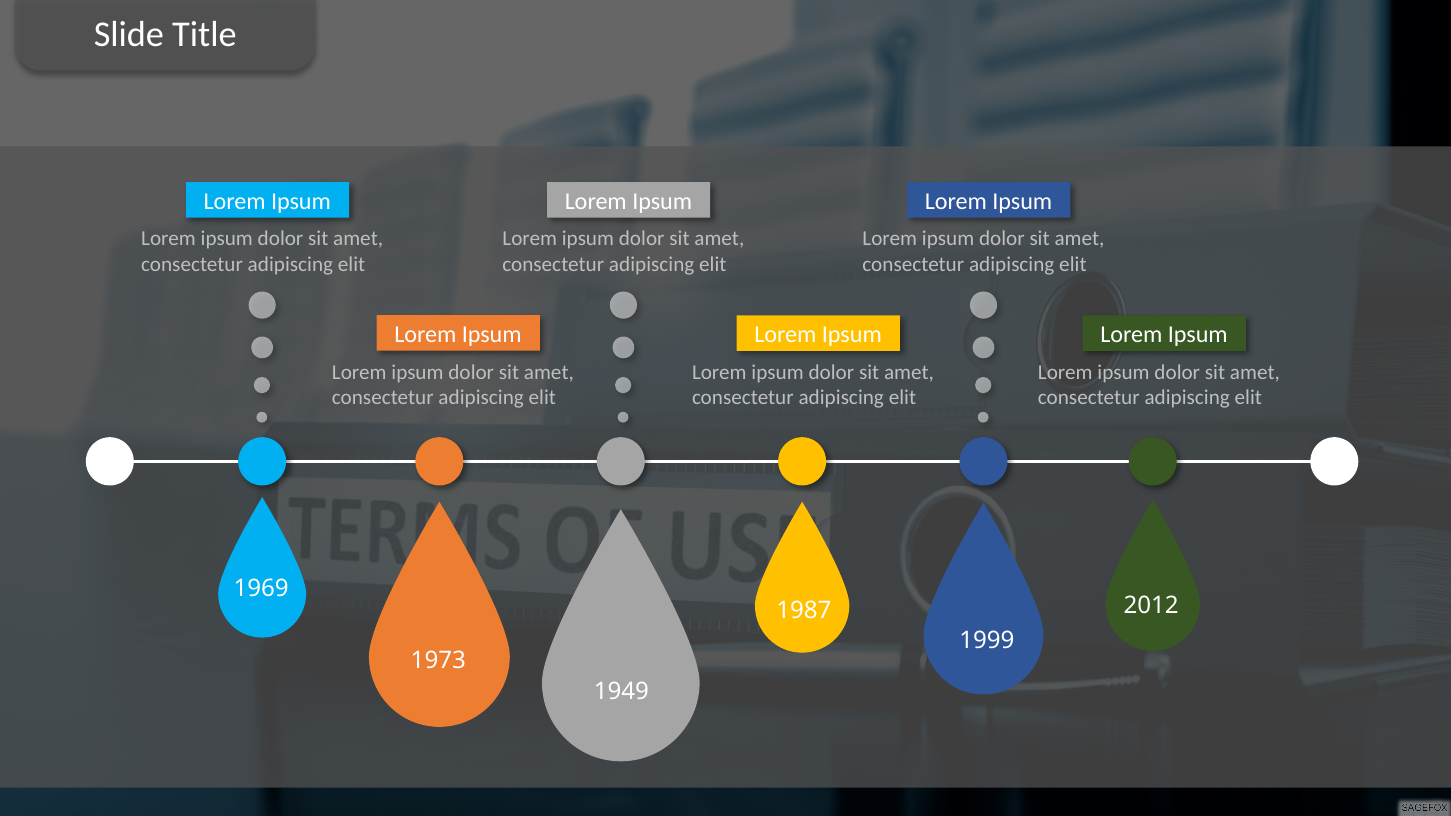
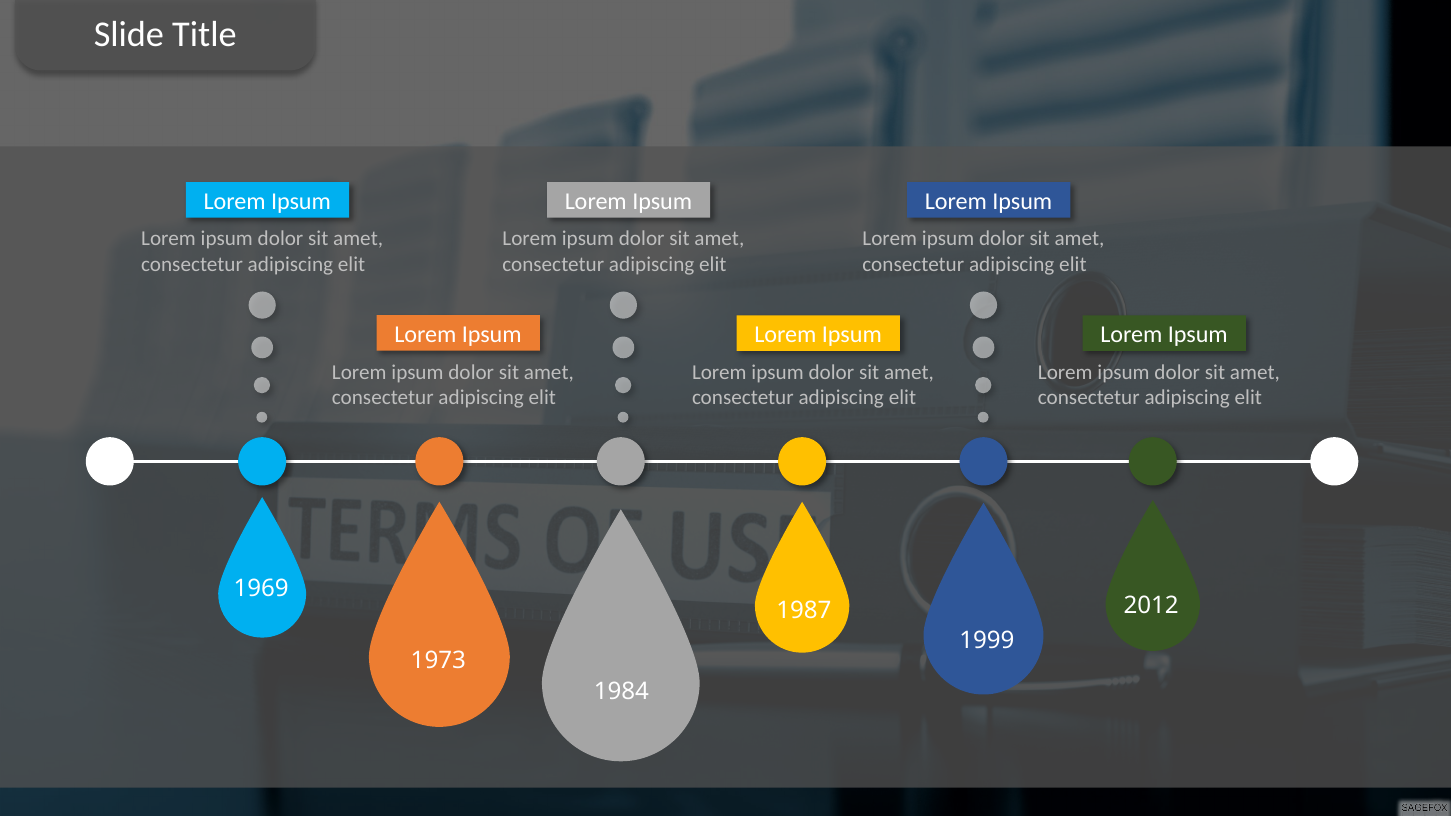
1949: 1949 -> 1984 (621, 691)
